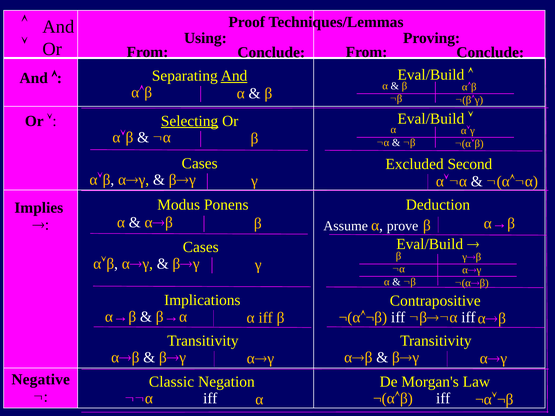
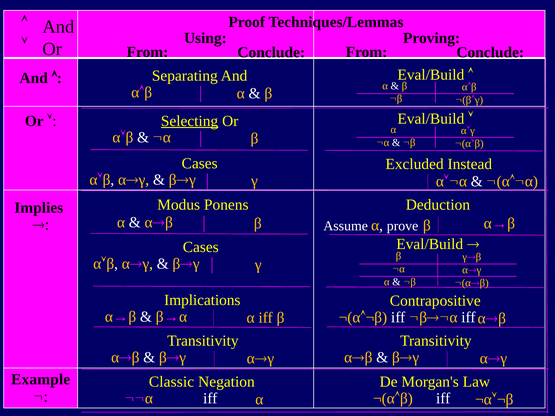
And underline: present -> none (234, 76)
Second: Second -> Instead (470, 164)
Negative: Negative -> Example (41, 380)
